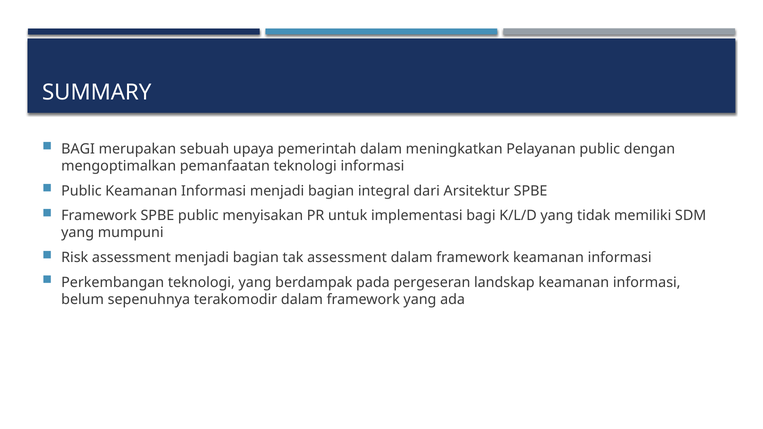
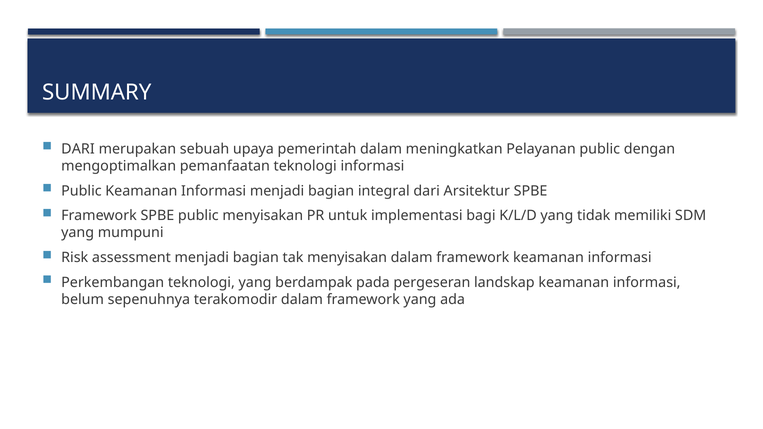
BAGI: BAGI -> DARI (78, 149)
tak assessment: assessment -> menyisakan (347, 258)
